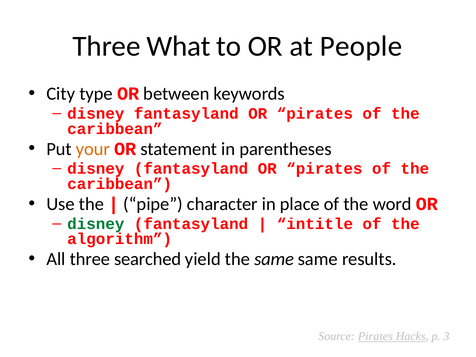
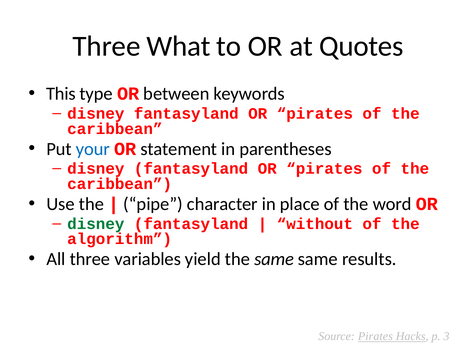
People: People -> Quotes (361, 46)
City: City -> This (61, 94)
your colour: orange -> blue (93, 149)
intitle: intitle -> without (315, 224)
searched: searched -> variables (148, 259)
